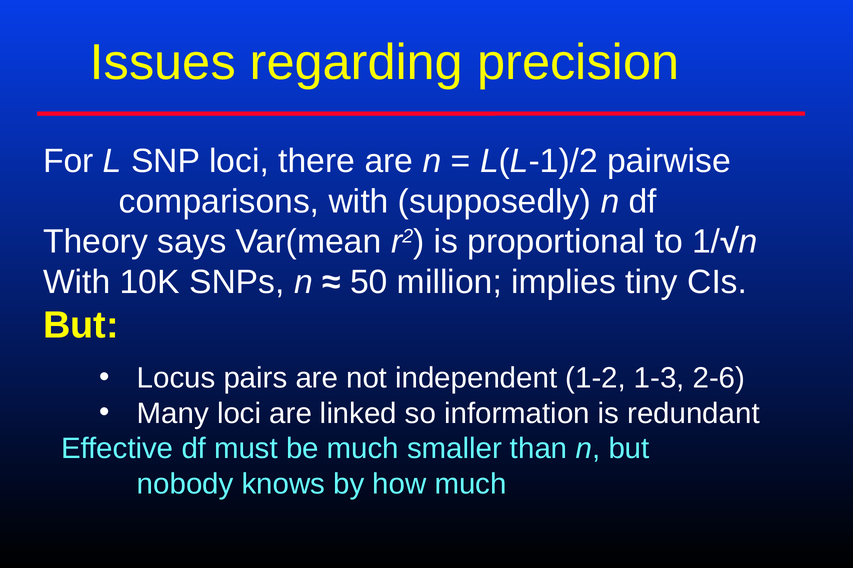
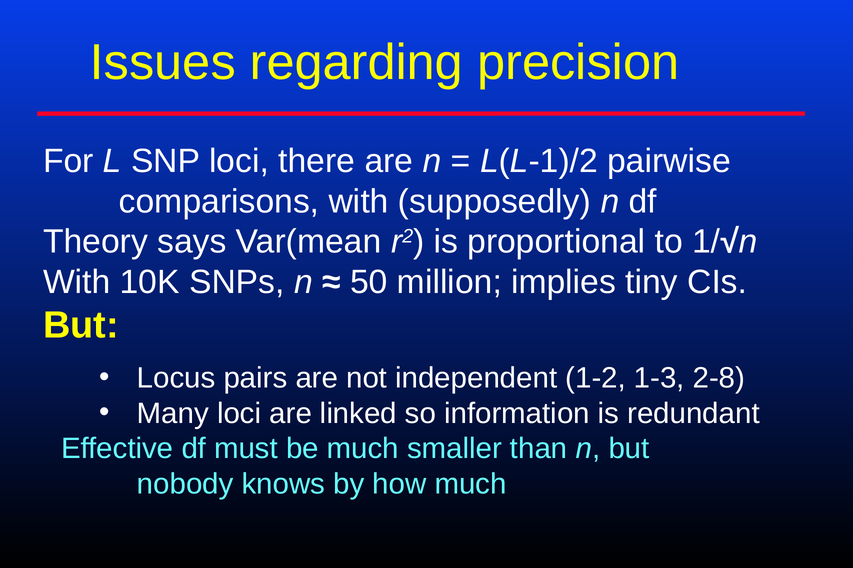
2-6: 2-6 -> 2-8 (719, 378)
